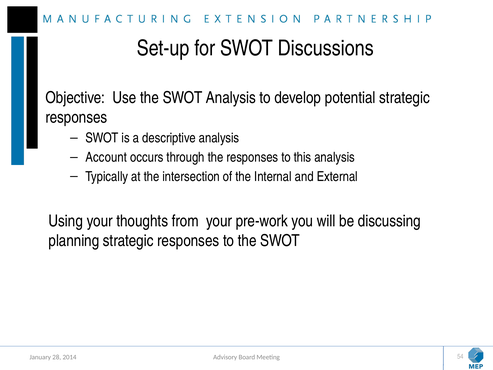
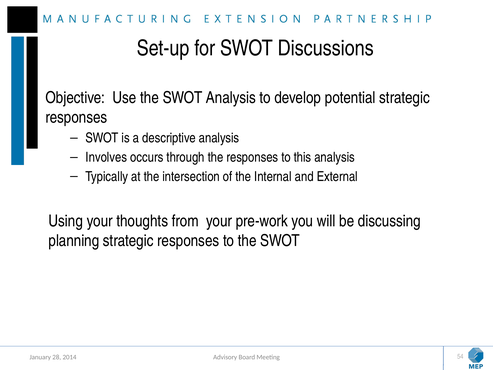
Account: Account -> Involves (106, 157)
